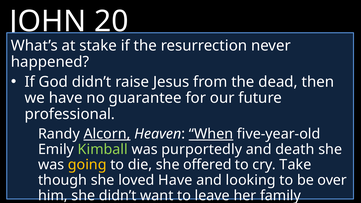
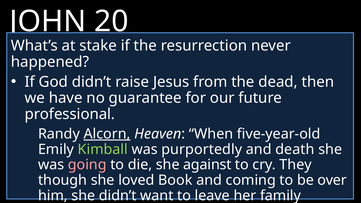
When underline: present -> none (211, 134)
going colour: yellow -> pink (87, 165)
offered: offered -> against (207, 165)
Take: Take -> They (296, 165)
loved Have: Have -> Book (175, 180)
looking: looking -> coming (251, 180)
